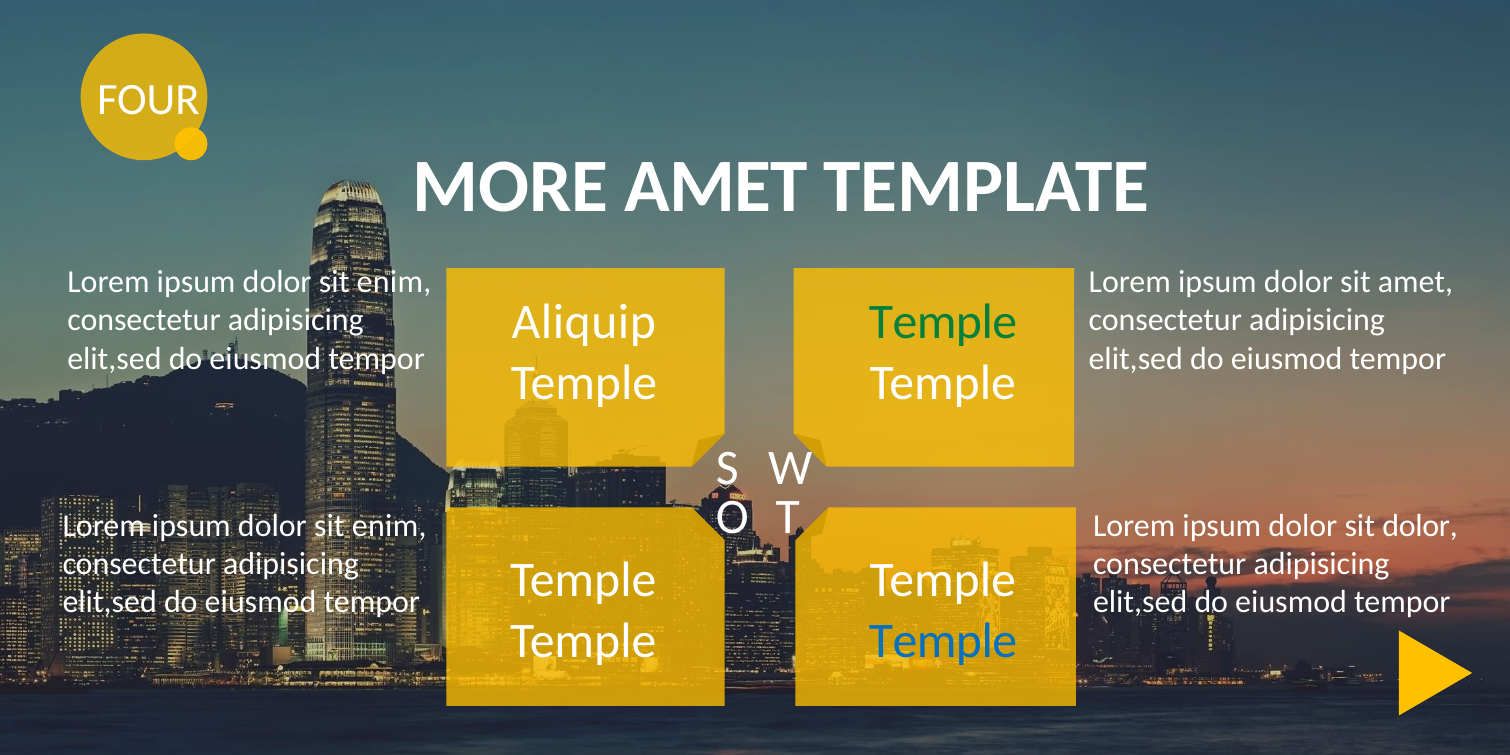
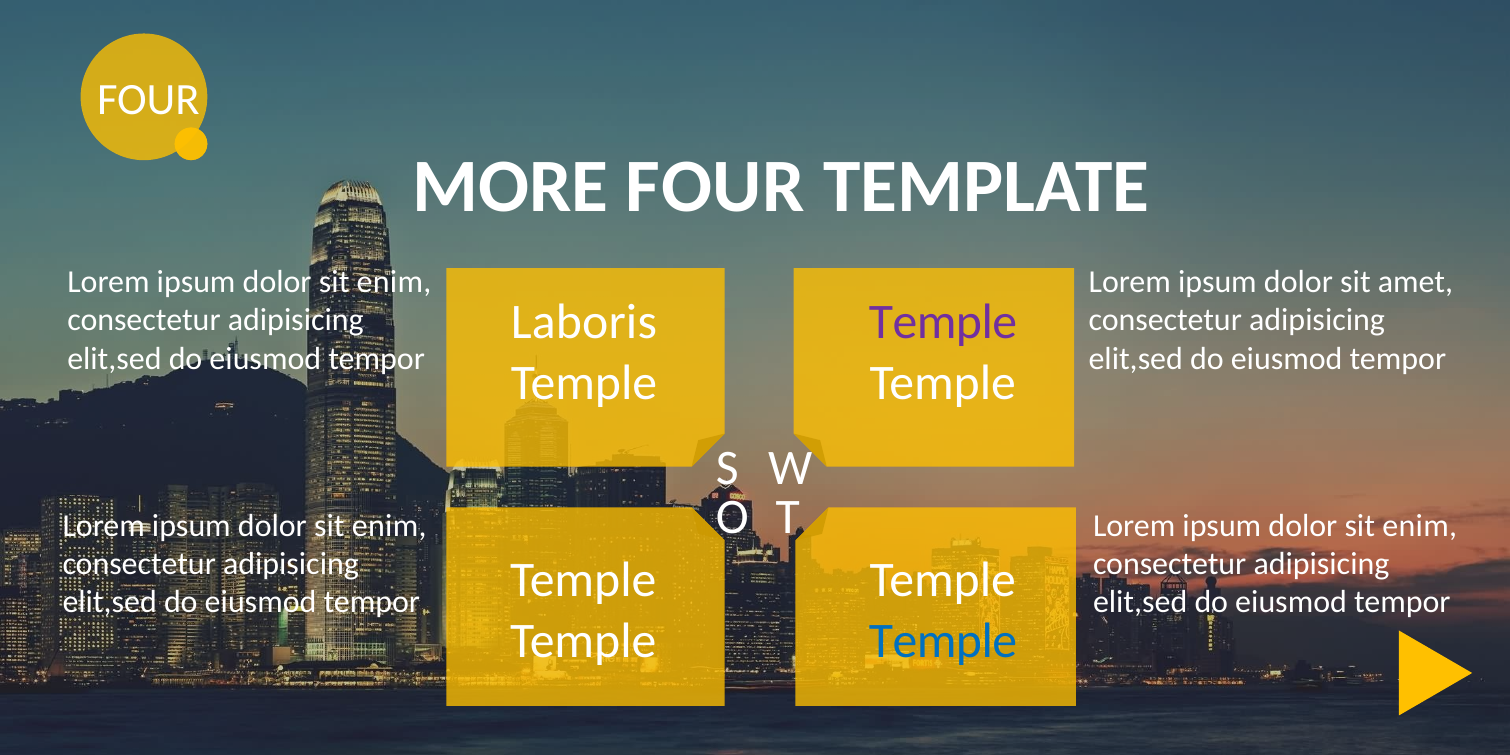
MORE AMET: AMET -> FOUR (715, 187)
Aliquip: Aliquip -> Laboris (584, 322)
Temple colour: green -> purple (943, 322)
dolor: dolor -> enim (1420, 526)
